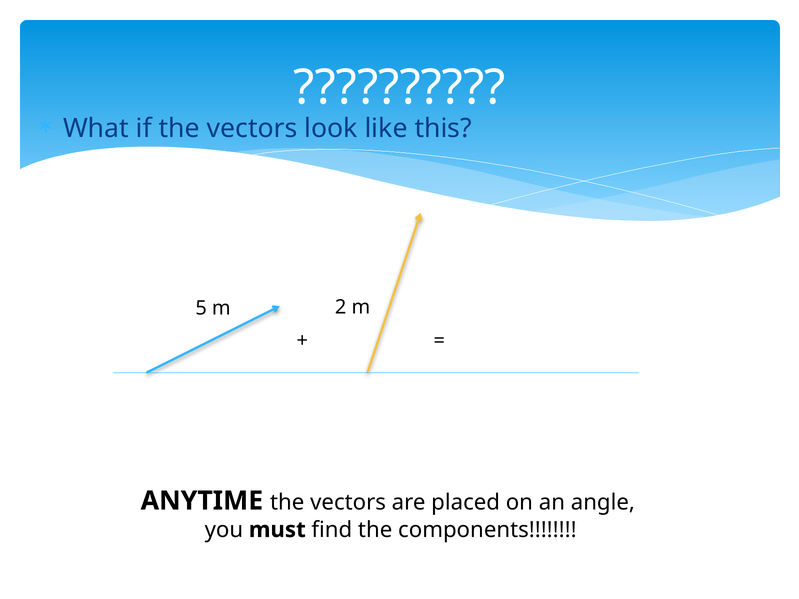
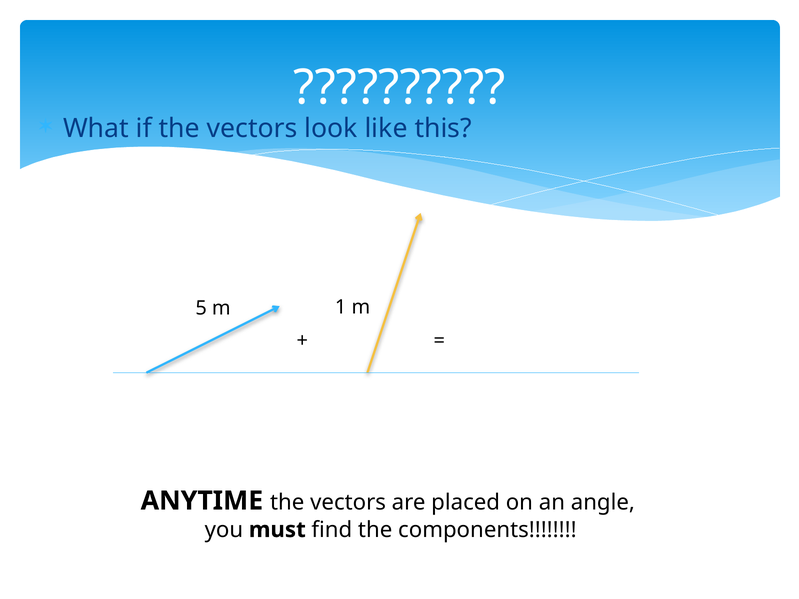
2: 2 -> 1 (341, 307)
